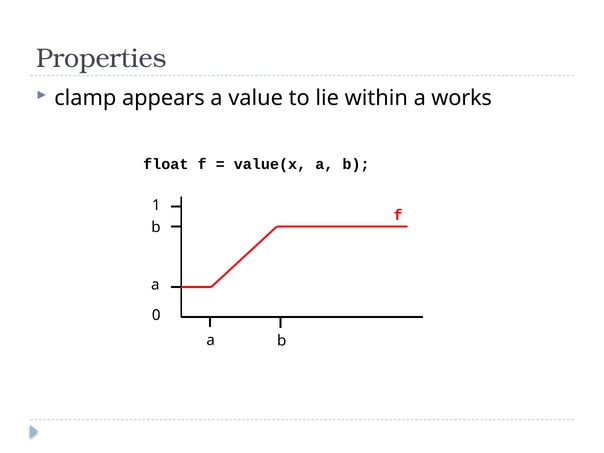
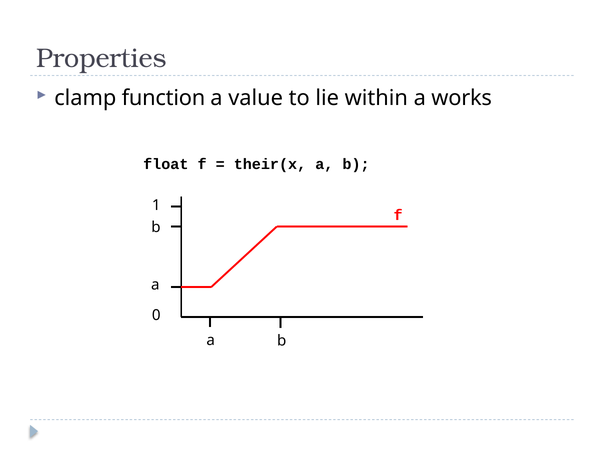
appears: appears -> function (163, 98)
value(x: value(x -> their(x (270, 164)
